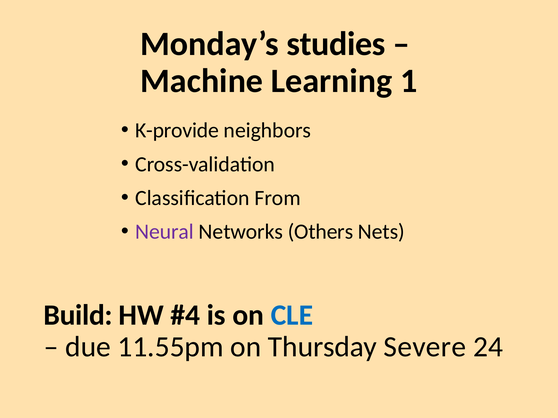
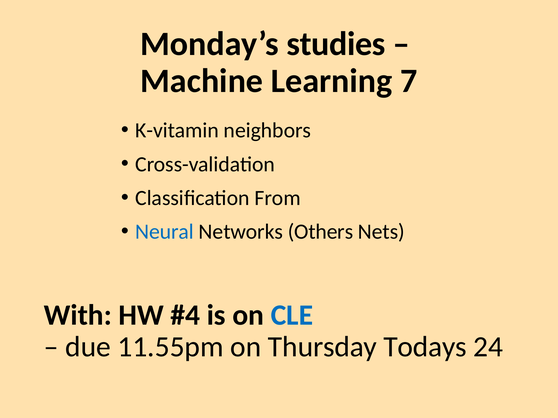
1: 1 -> 7 (409, 81)
K-provide: K-provide -> K-vitamin (177, 131)
Neural colour: purple -> blue (165, 232)
Build: Build -> With (78, 315)
Severe: Severe -> Todays (425, 347)
